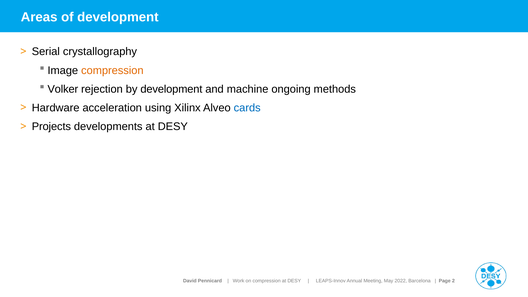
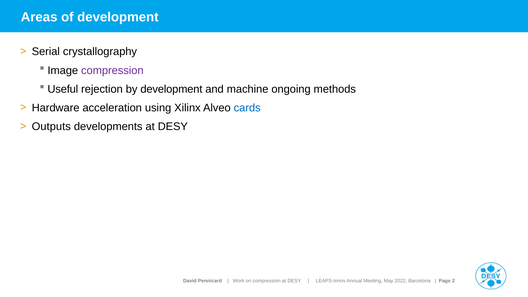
compression colour: orange -> purple (112, 70)
Volker: Volker -> Useful (63, 89)
Projects: Projects -> Outputs (51, 127)
